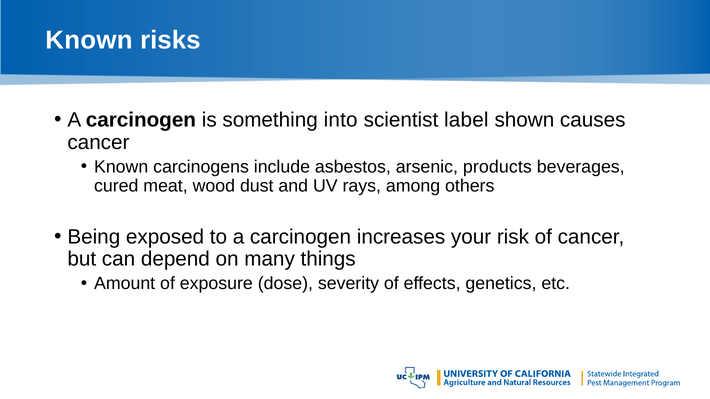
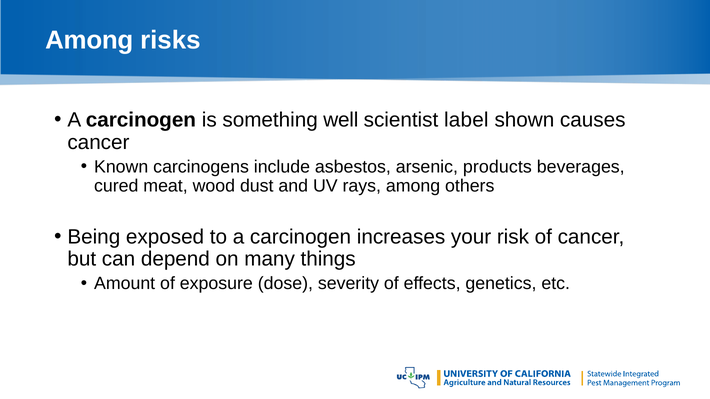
Known: Known -> Among (89, 40)
into: into -> well (341, 120)
